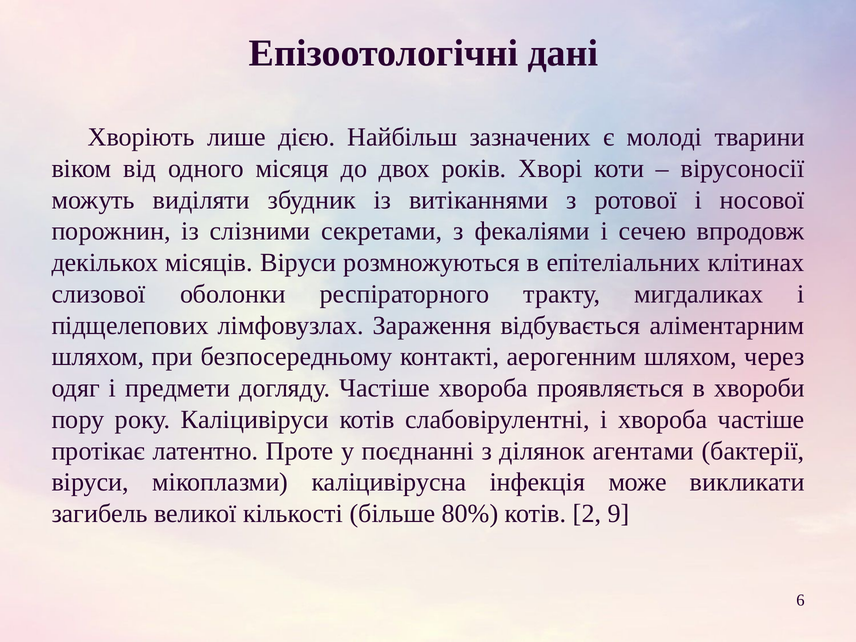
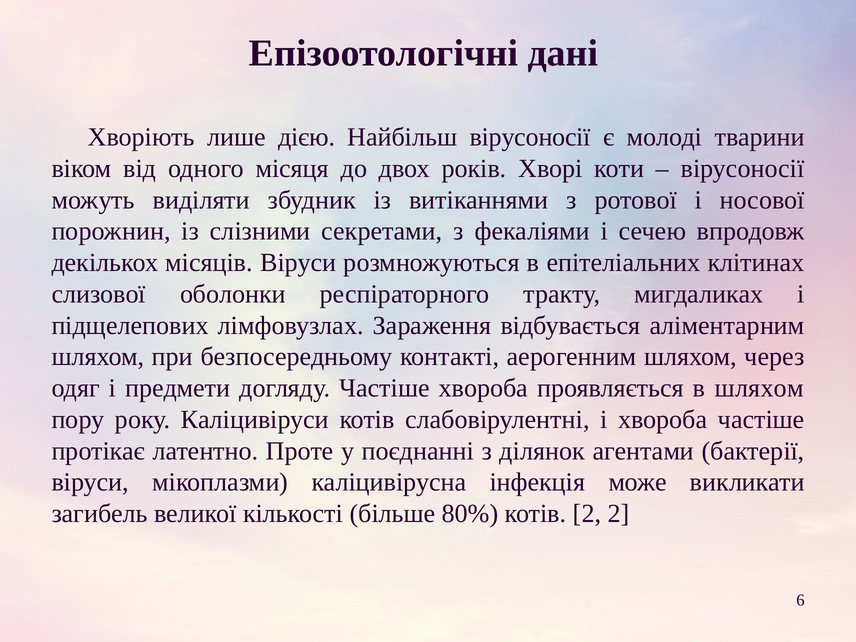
Найбільш зазначених: зазначених -> вірусоносії (530, 137)
в хвороби: хвороби -> шляхом (759, 388)
2 9: 9 -> 2 (618, 514)
